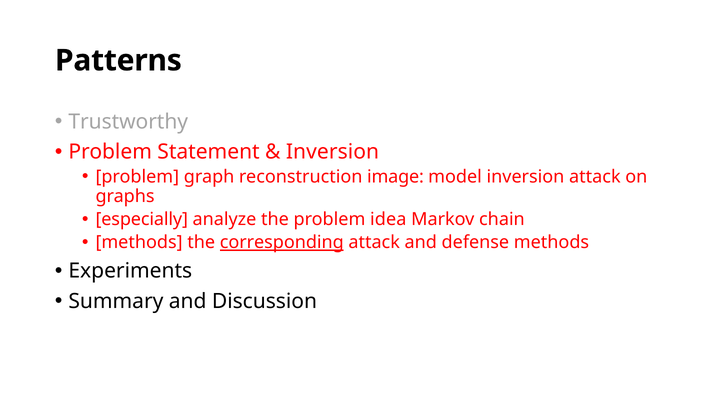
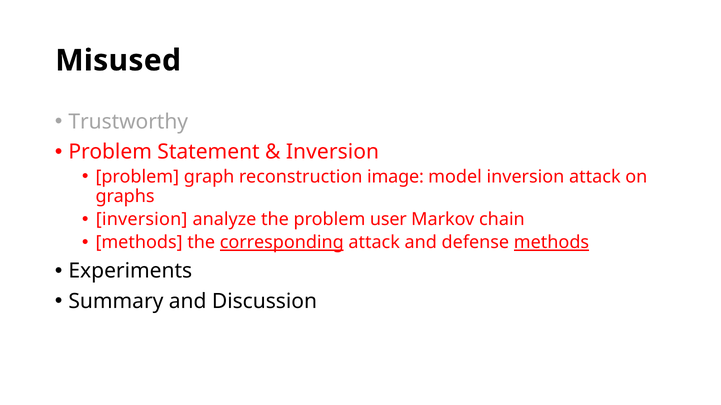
Patterns: Patterns -> Misused (118, 61)
especially: especially -> inversion (142, 220)
idea: idea -> user (388, 220)
methods underline: none -> present (551, 243)
